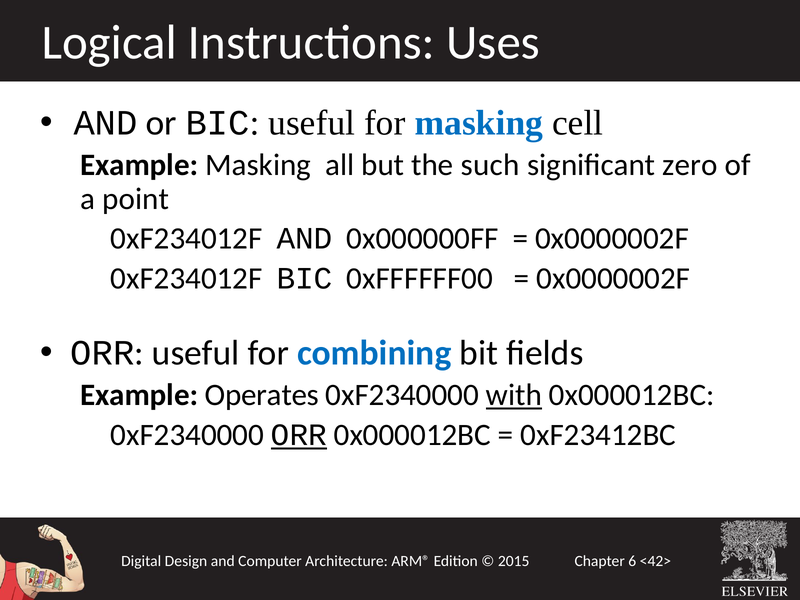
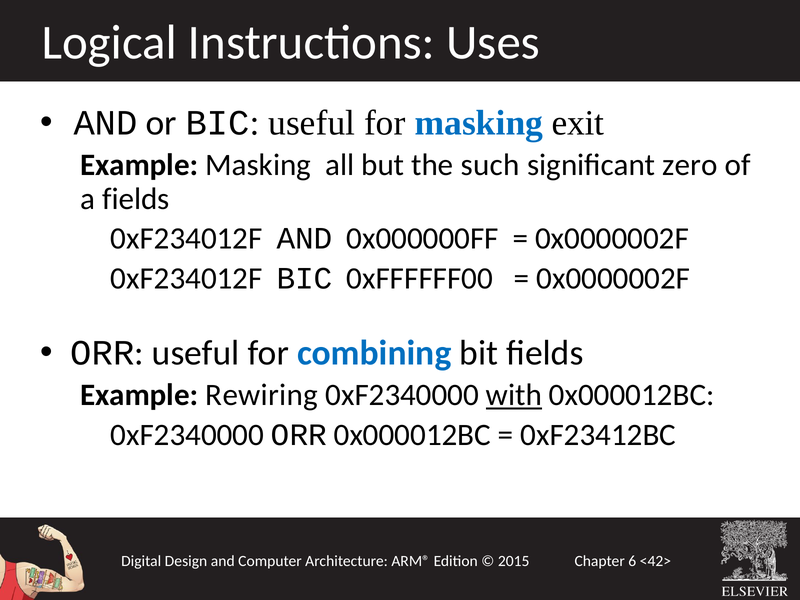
cell: cell -> exit (578, 123)
a point: point -> fields (136, 199)
Operates: Operates -> Rewiring (262, 395)
ORR underline: present -> none (299, 435)
